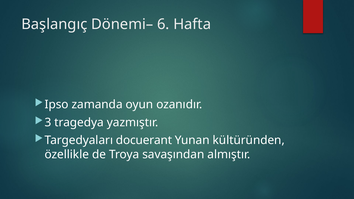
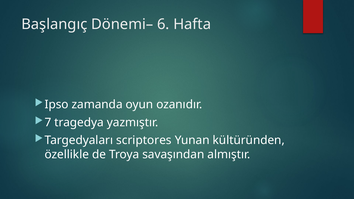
3: 3 -> 7 (48, 122)
docuerant: docuerant -> scriptores (144, 140)
